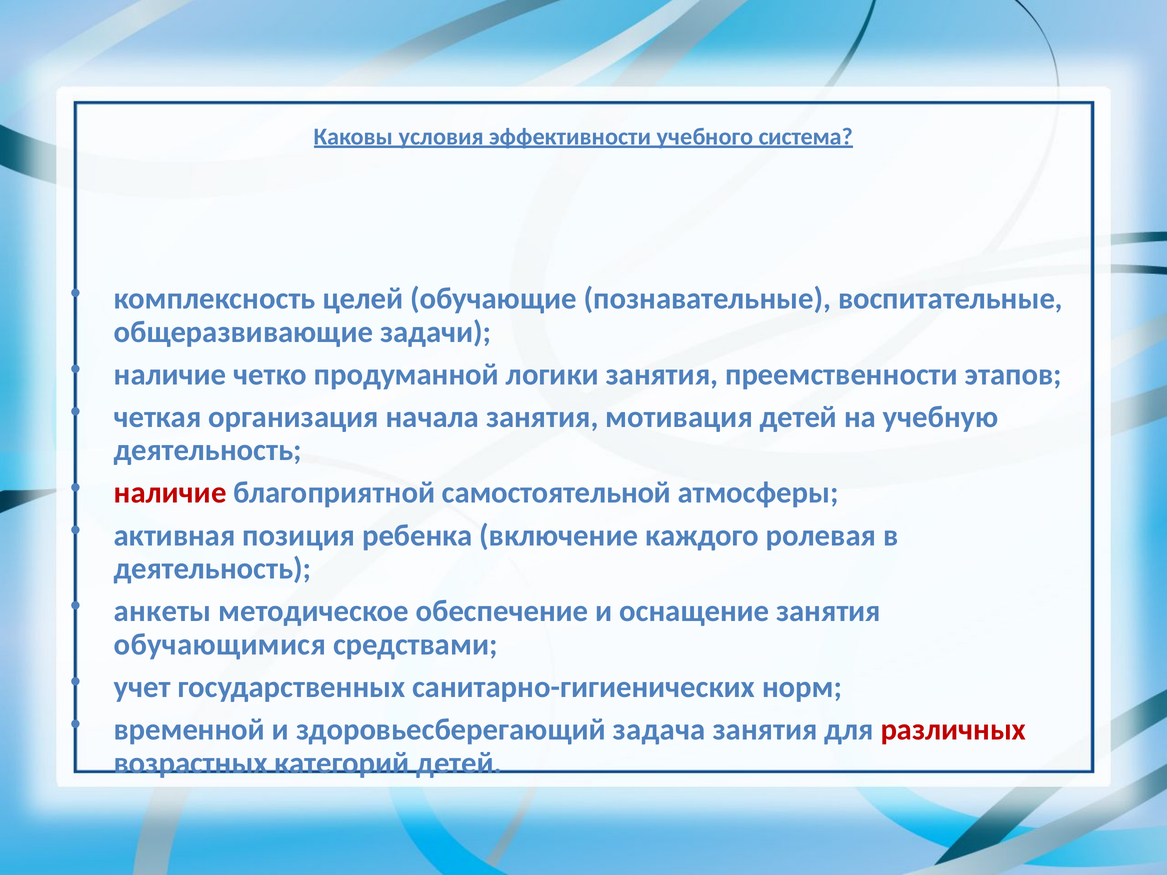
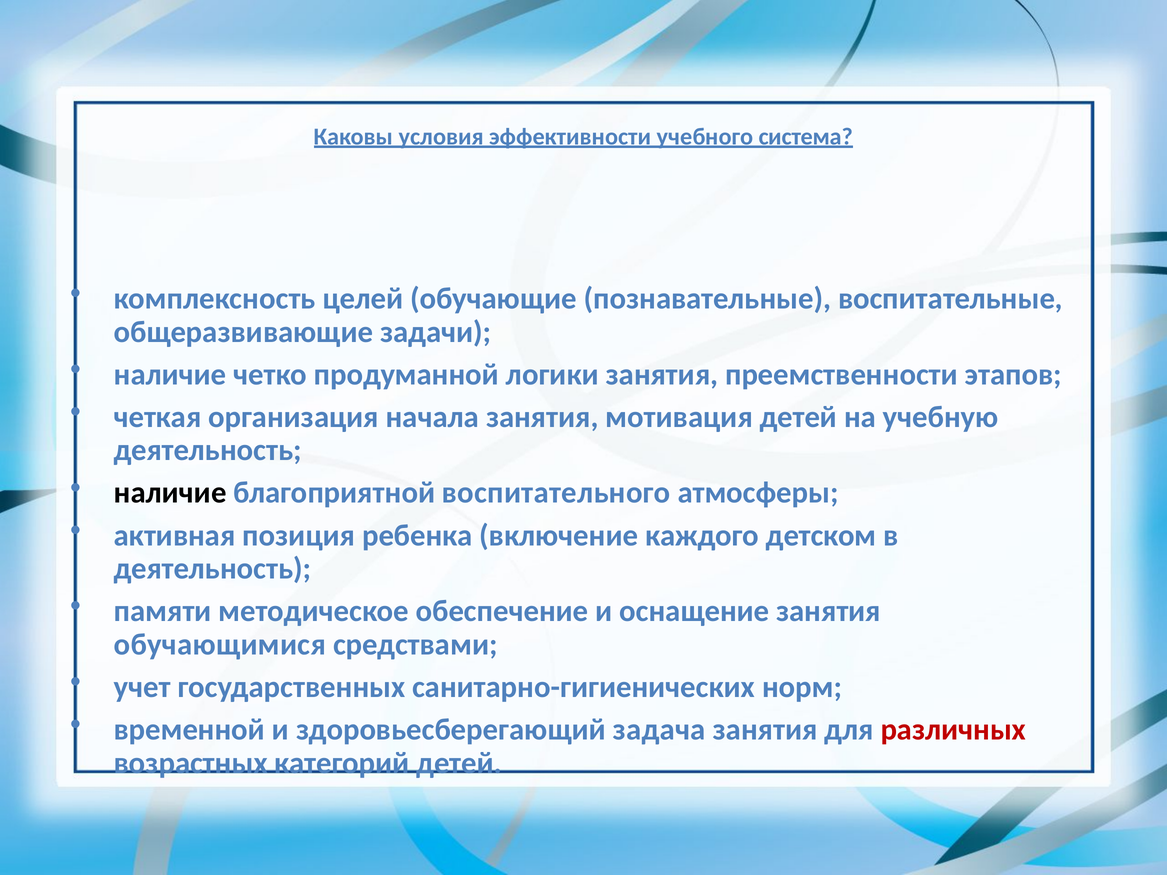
наличие colour: red -> black (170, 493)
самостоятельной: самостоятельной -> воспитательного (556, 493)
ролевая: ролевая -> детском (821, 536)
анкеты: анкеты -> памяти (163, 611)
